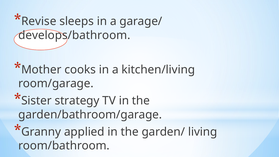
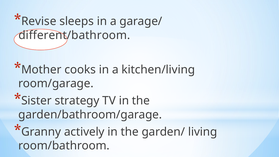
develops/bathroom: develops/bathroom -> different/bathroom (74, 35)
applied: applied -> actively (84, 132)
